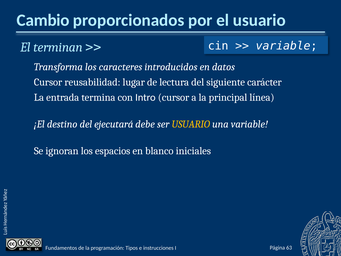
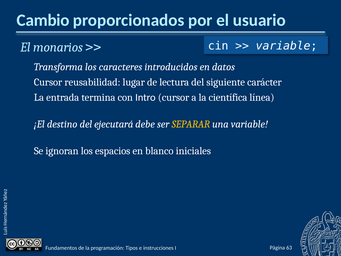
terminan: terminan -> monarios (58, 47)
principal: principal -> científica (228, 97)
ser USUARIO: USUARIO -> SEPARAR (191, 124)
